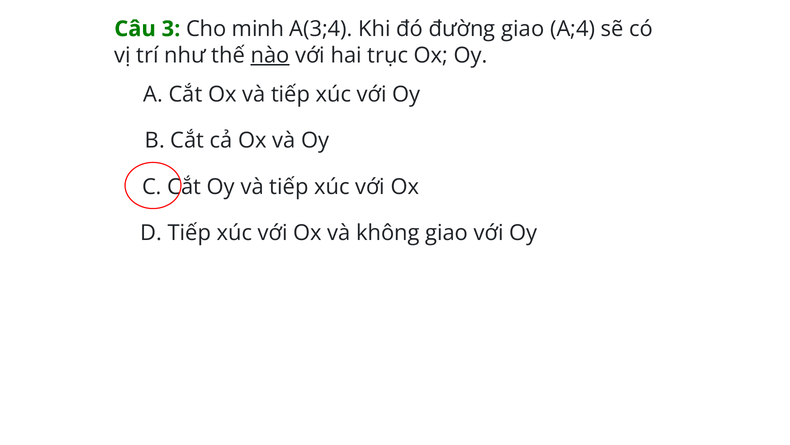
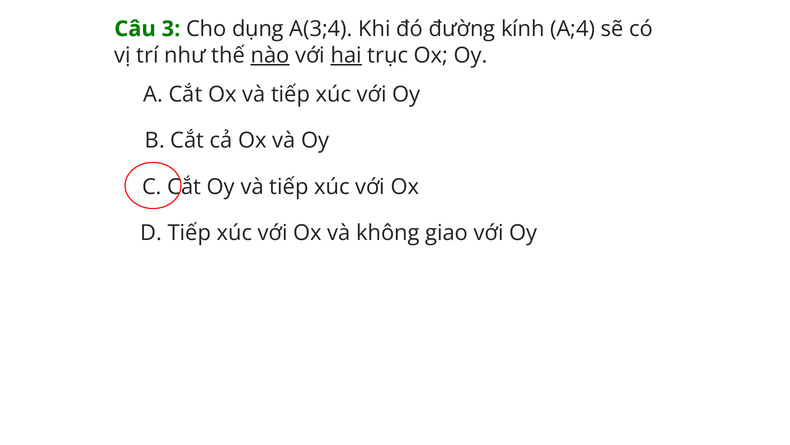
minh: minh -> dụng (258, 29)
đường giao: giao -> kính (523, 29)
hai underline: none -> present (346, 55)
